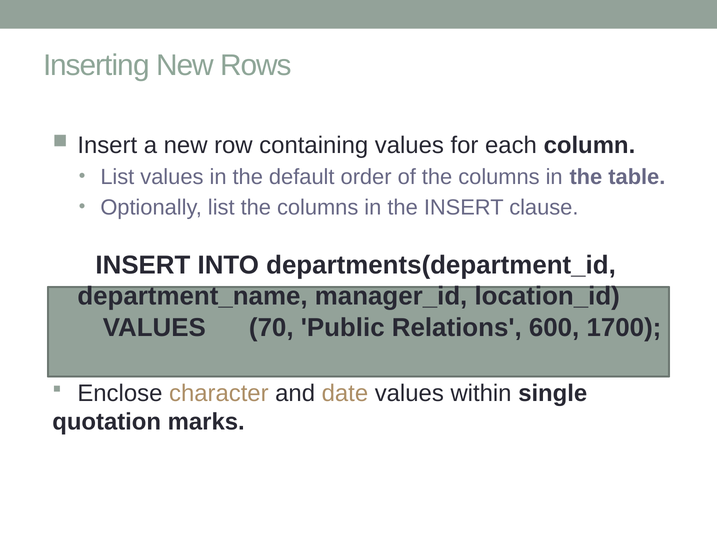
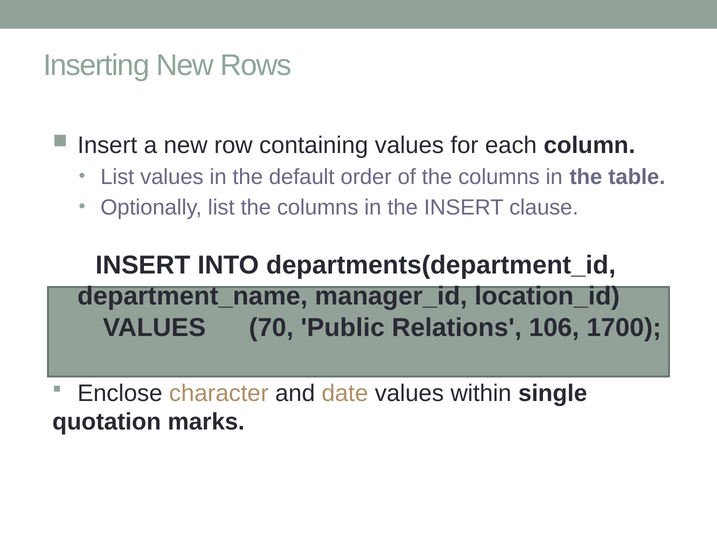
600: 600 -> 106 (554, 327)
